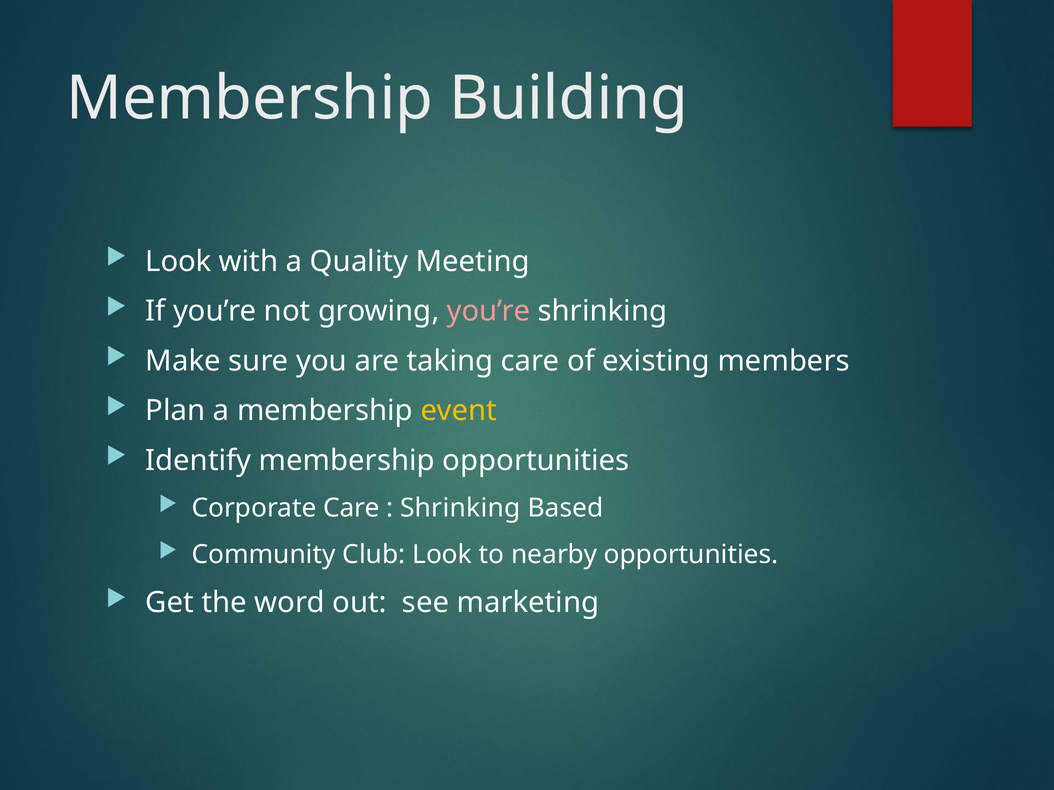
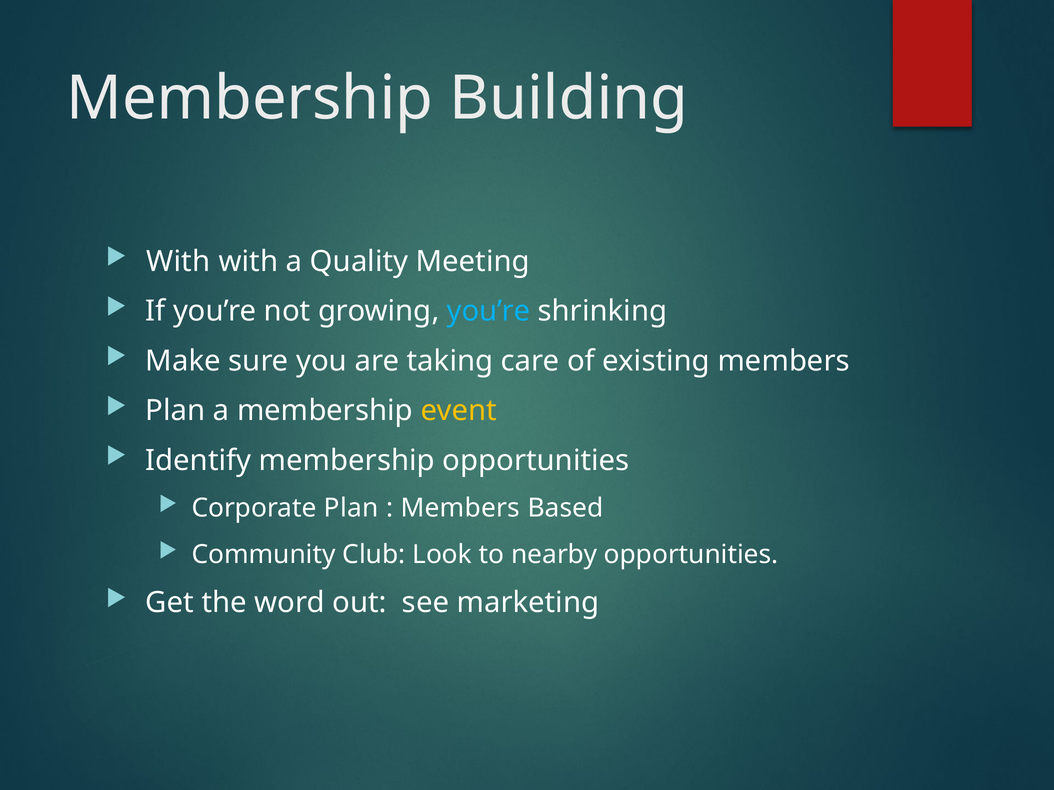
Look: Look -> With (178, 262)
you’re colour: pink -> light blue (489, 311)
Corporate Care: Care -> Plan (351, 509)
Shrinking: Shrinking -> Members (460, 509)
